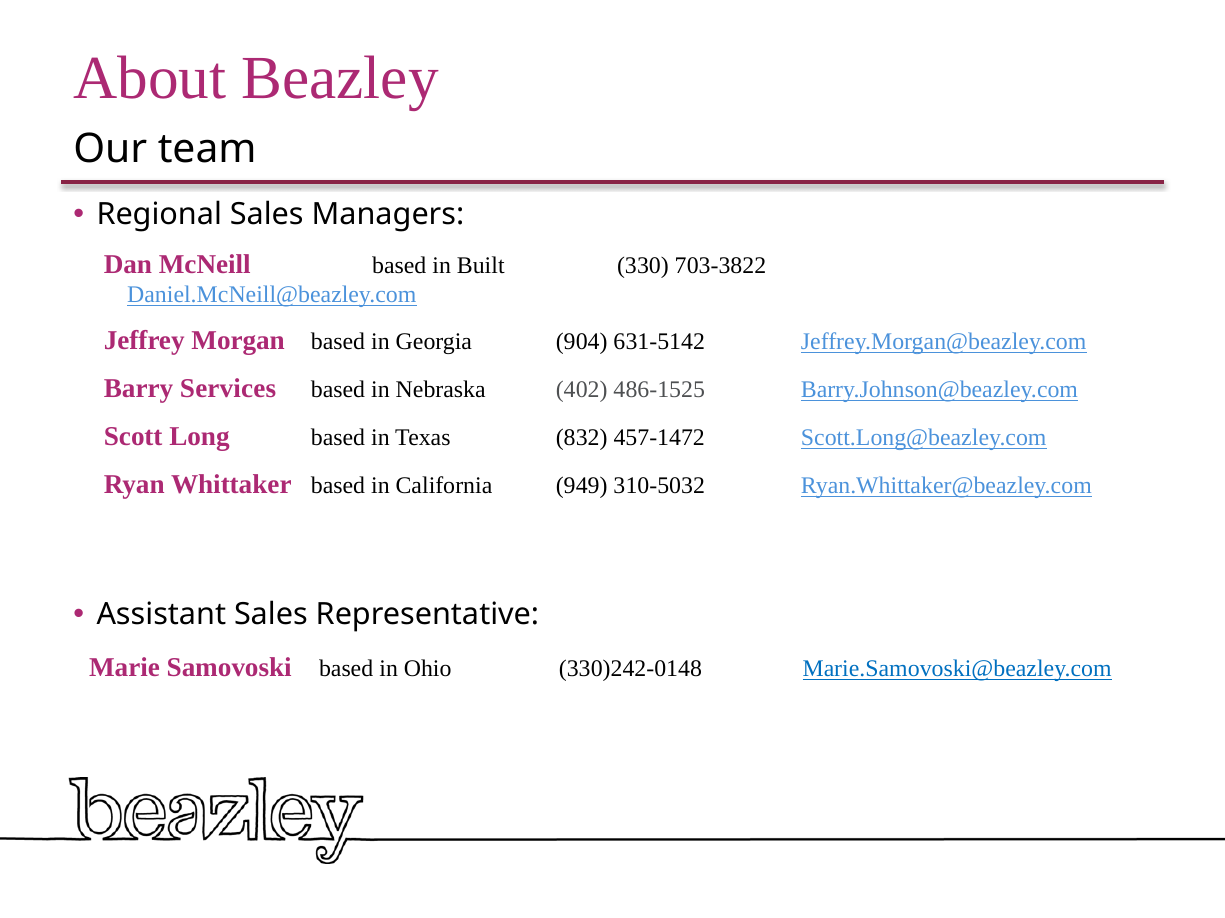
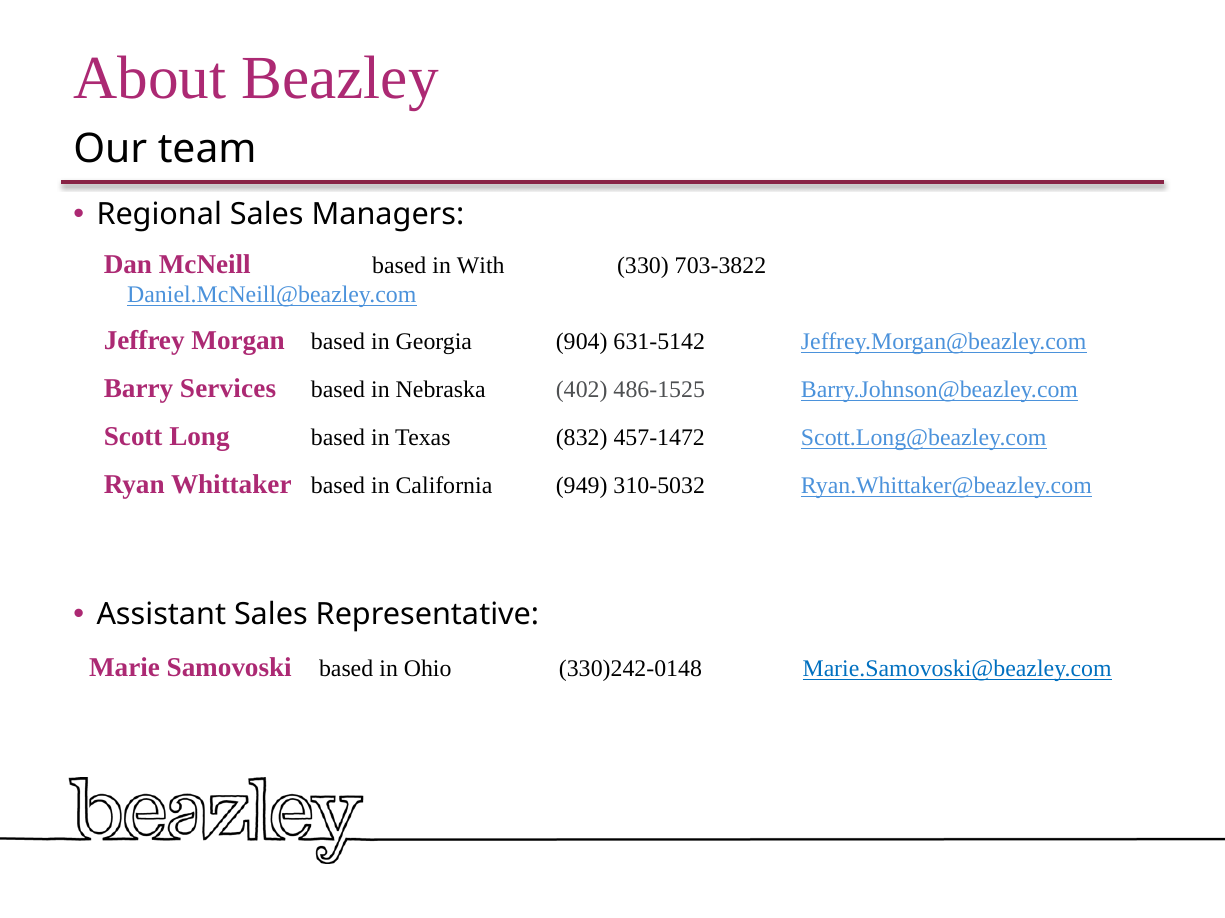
Built: Built -> With (481, 266)
